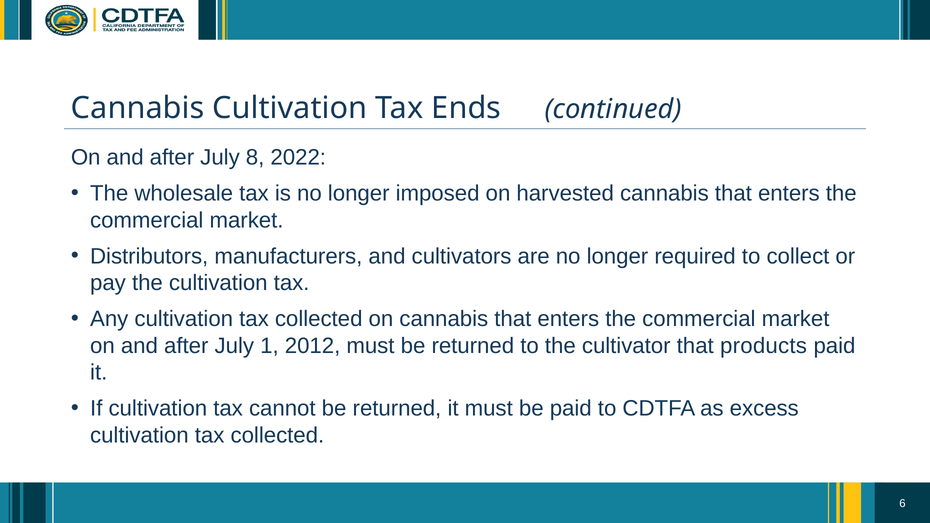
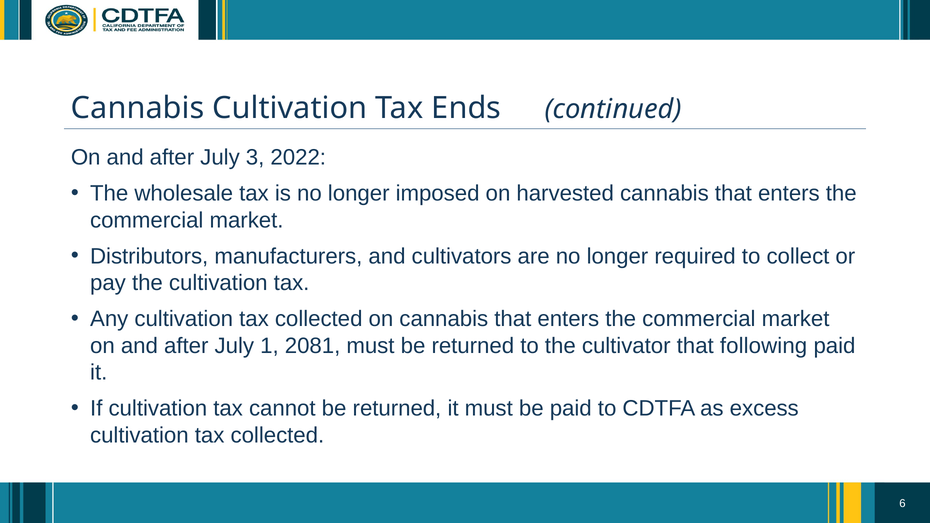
8: 8 -> 3 (255, 158)
2012: 2012 -> 2081 (313, 346)
products: products -> following (764, 346)
